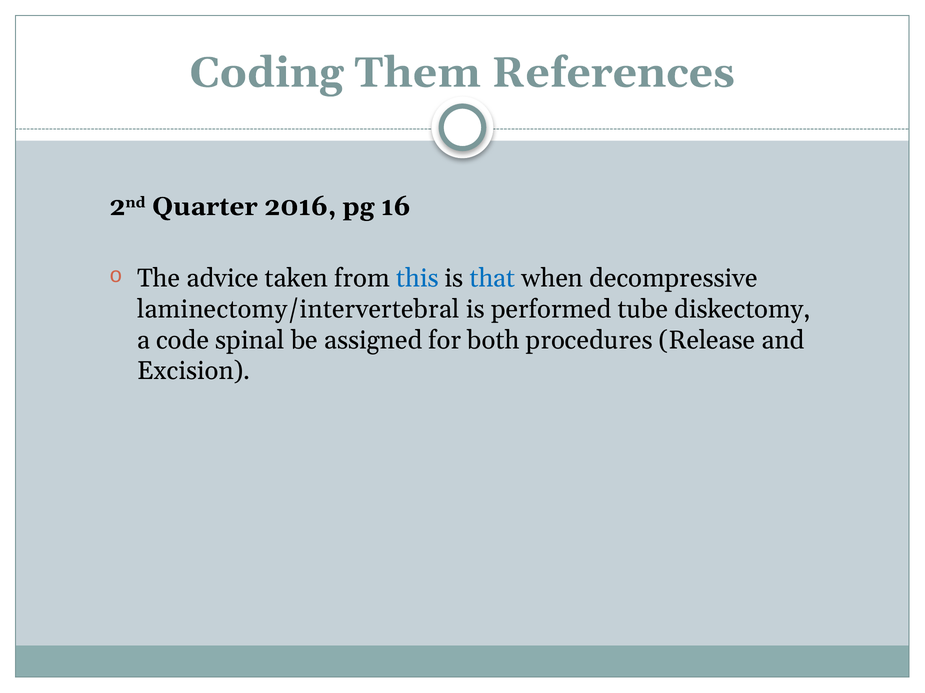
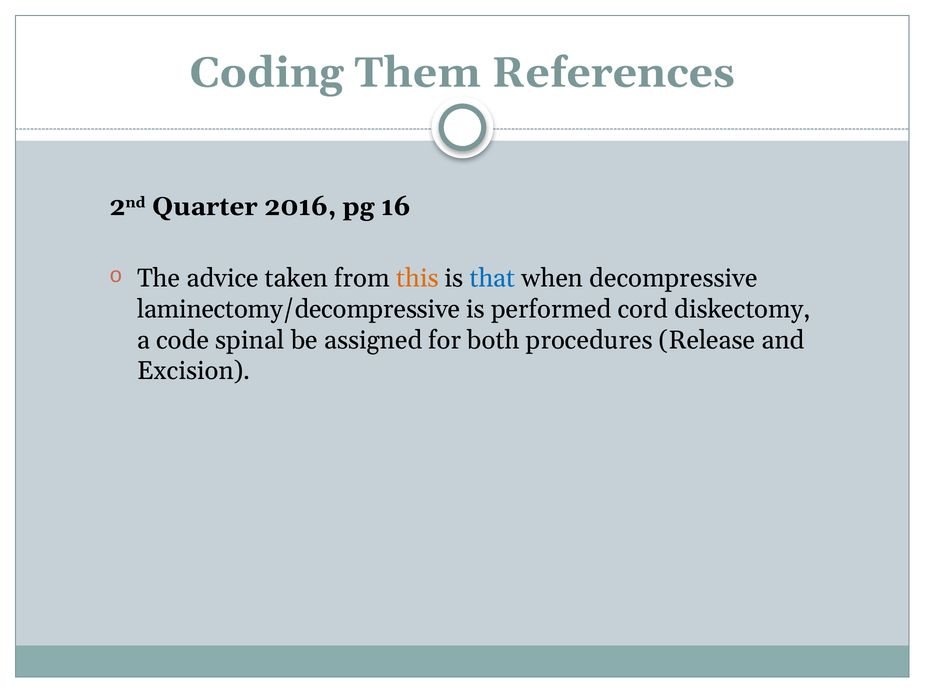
this colour: blue -> orange (417, 279)
laminectomy/intervertebral: laminectomy/intervertebral -> laminectomy/decompressive (299, 310)
tube: tube -> cord (643, 310)
